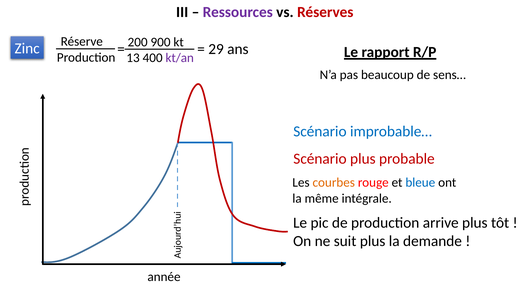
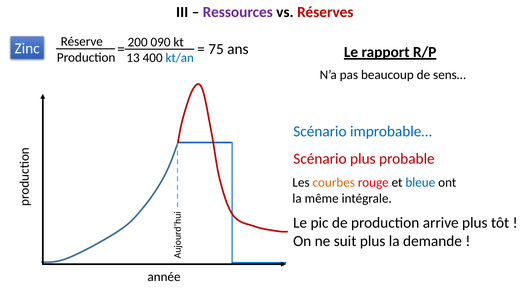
900: 900 -> 090 (161, 42)
29: 29 -> 75 (216, 49)
kt/an colour: purple -> blue (180, 58)
